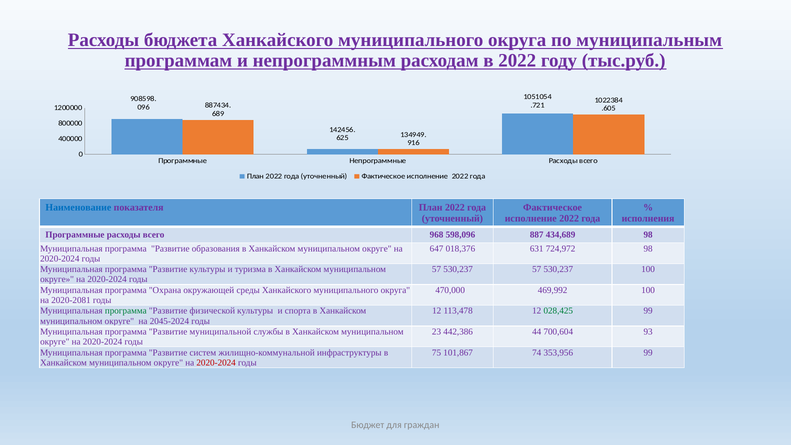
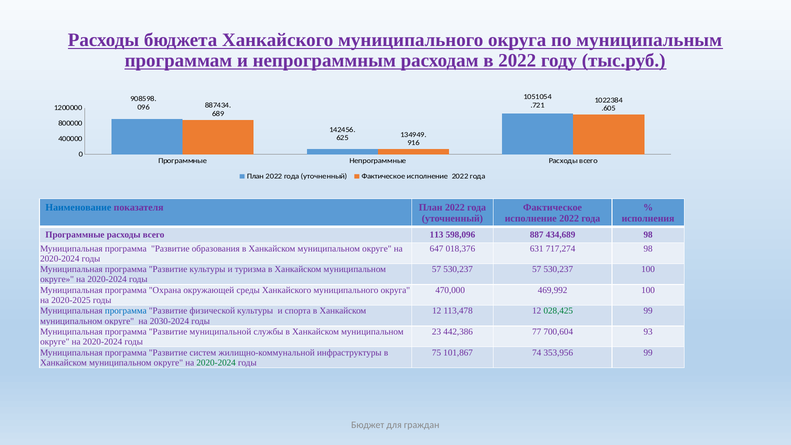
968: 968 -> 113 (437, 235)
724,972: 724,972 -> 717,274 (561, 248)
2020-2081: 2020-2081 -> 2020-2025 (71, 300)
программа colour: green -> blue (126, 311)
2045-2024: 2045-2024 -> 2030-2024 (169, 321)
44: 44 -> 77 (537, 332)
2020-2024 colour: red -> green (216, 363)
